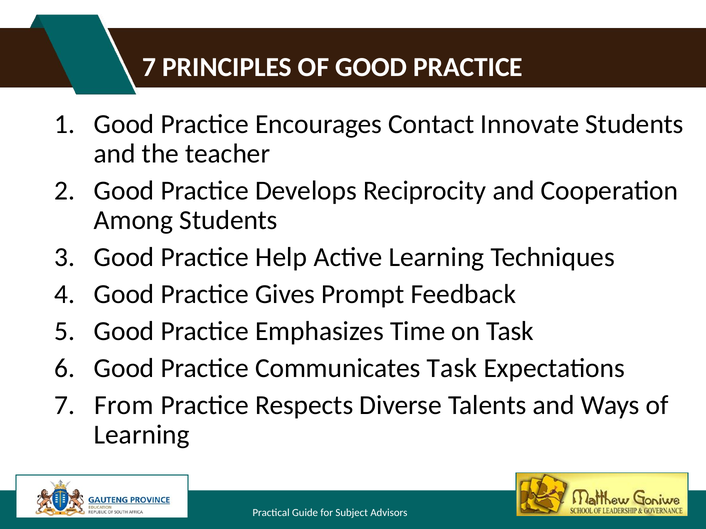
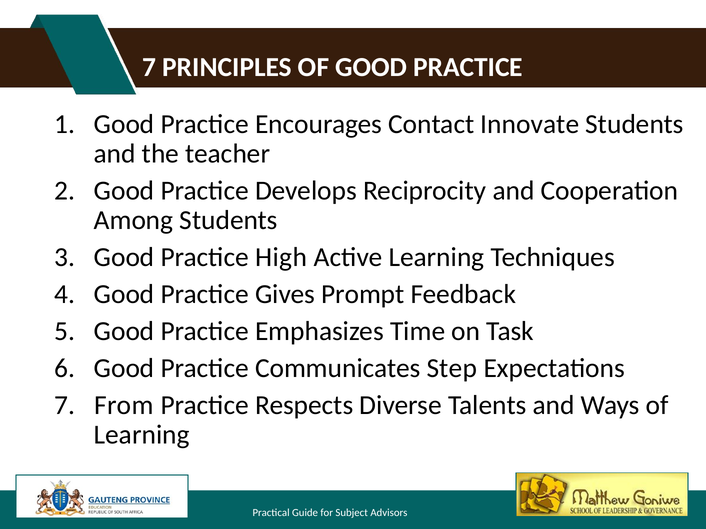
Help: Help -> High (281, 257)
Communicates Task: Task -> Step (452, 369)
